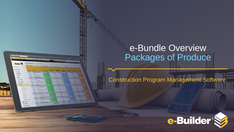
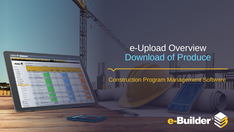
e-Bundle: e-Bundle -> e-Upload (148, 48)
Packages: Packages -> Download (145, 57)
